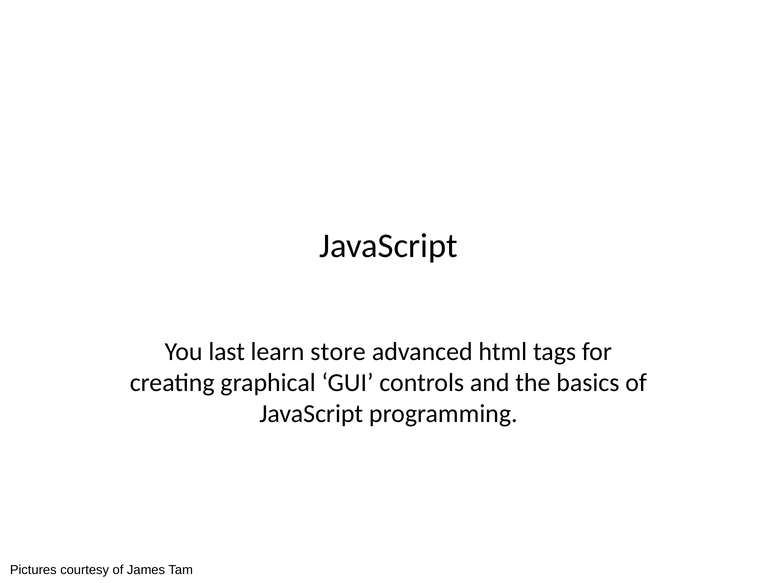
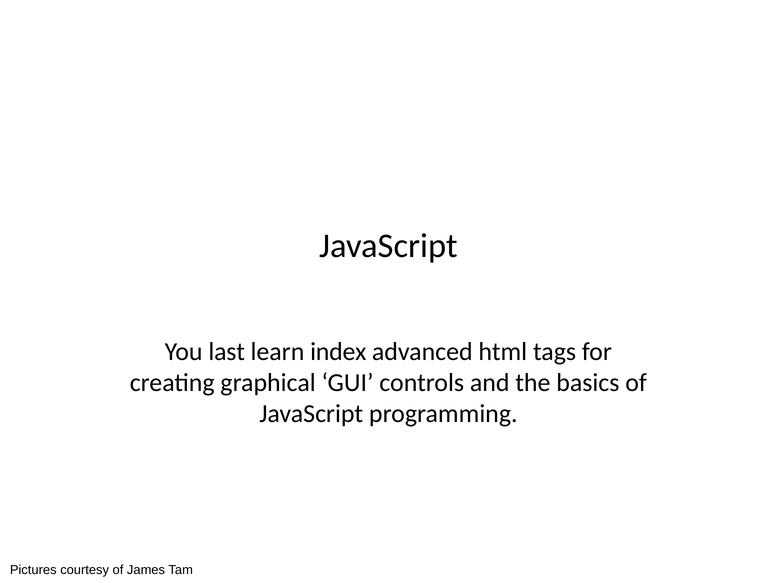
store: store -> index (338, 351)
